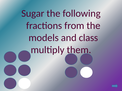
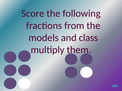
Sugar: Sugar -> Score (33, 14)
